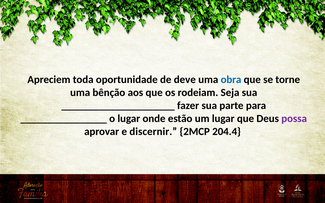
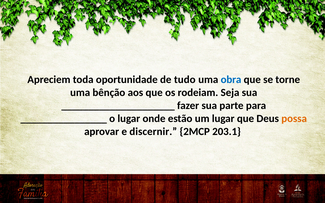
deve: deve -> tudo (185, 80)
possa colour: purple -> orange (294, 119)
204.4: 204.4 -> 203.1 (227, 132)
